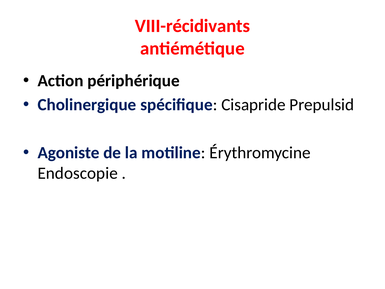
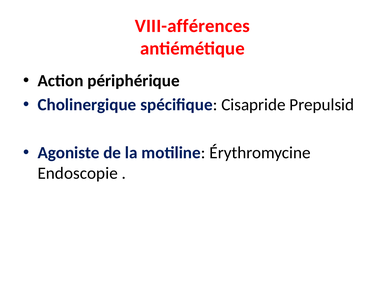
VIII-récidivants: VIII-récidivants -> VIII-afférences (192, 26)
